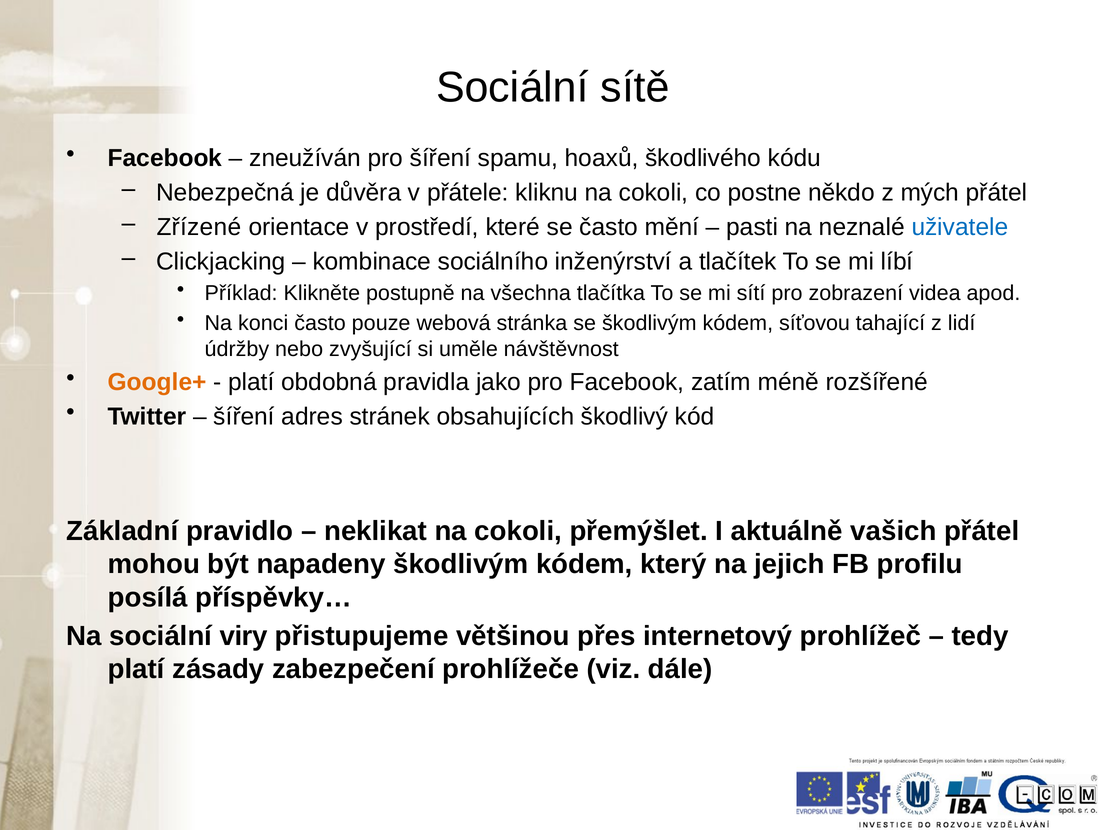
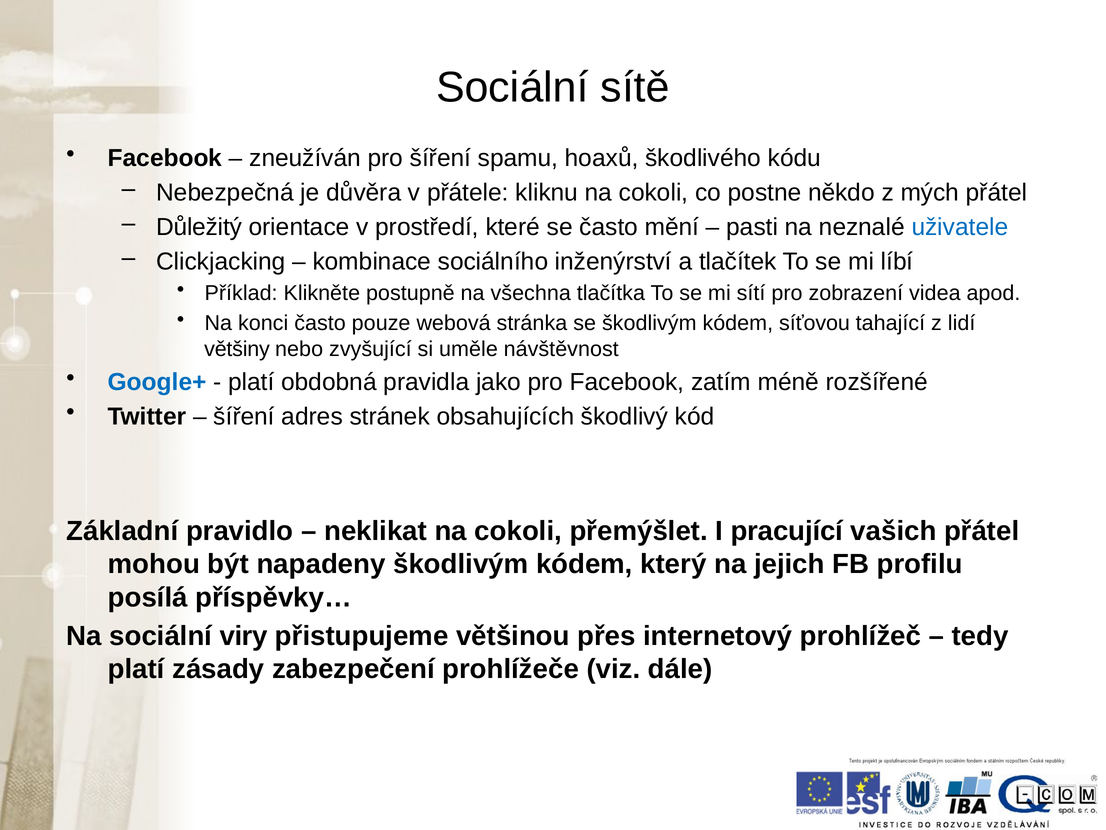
Zřízené: Zřízené -> Důležitý (199, 227)
údržby: údržby -> většiny (237, 349)
Google+ colour: orange -> blue (157, 382)
aktuálně: aktuálně -> pracující (787, 531)
